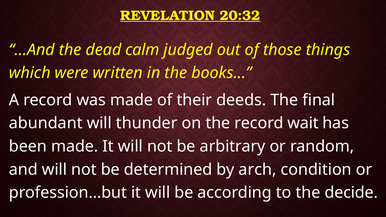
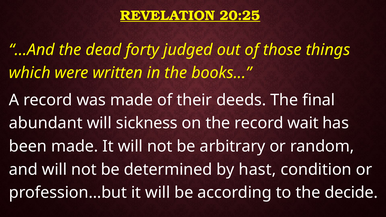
20:32: 20:32 -> 20:25 (240, 16)
calm: calm -> forty (142, 50)
thunder: thunder -> sickness (147, 123)
arch: arch -> hast (257, 170)
